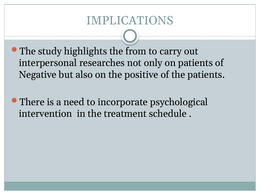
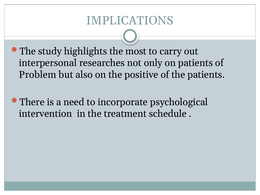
from: from -> most (136, 51)
Negative: Negative -> Problem (38, 75)
